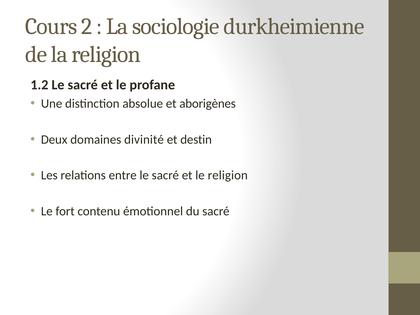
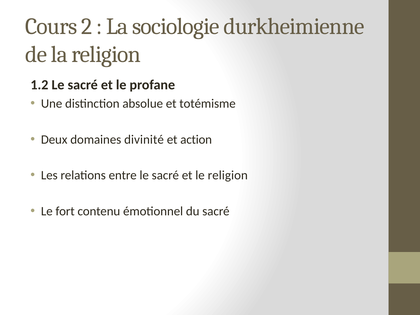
aborigènes: aborigènes -> totémisme (208, 104)
destin: destin -> action (196, 139)
